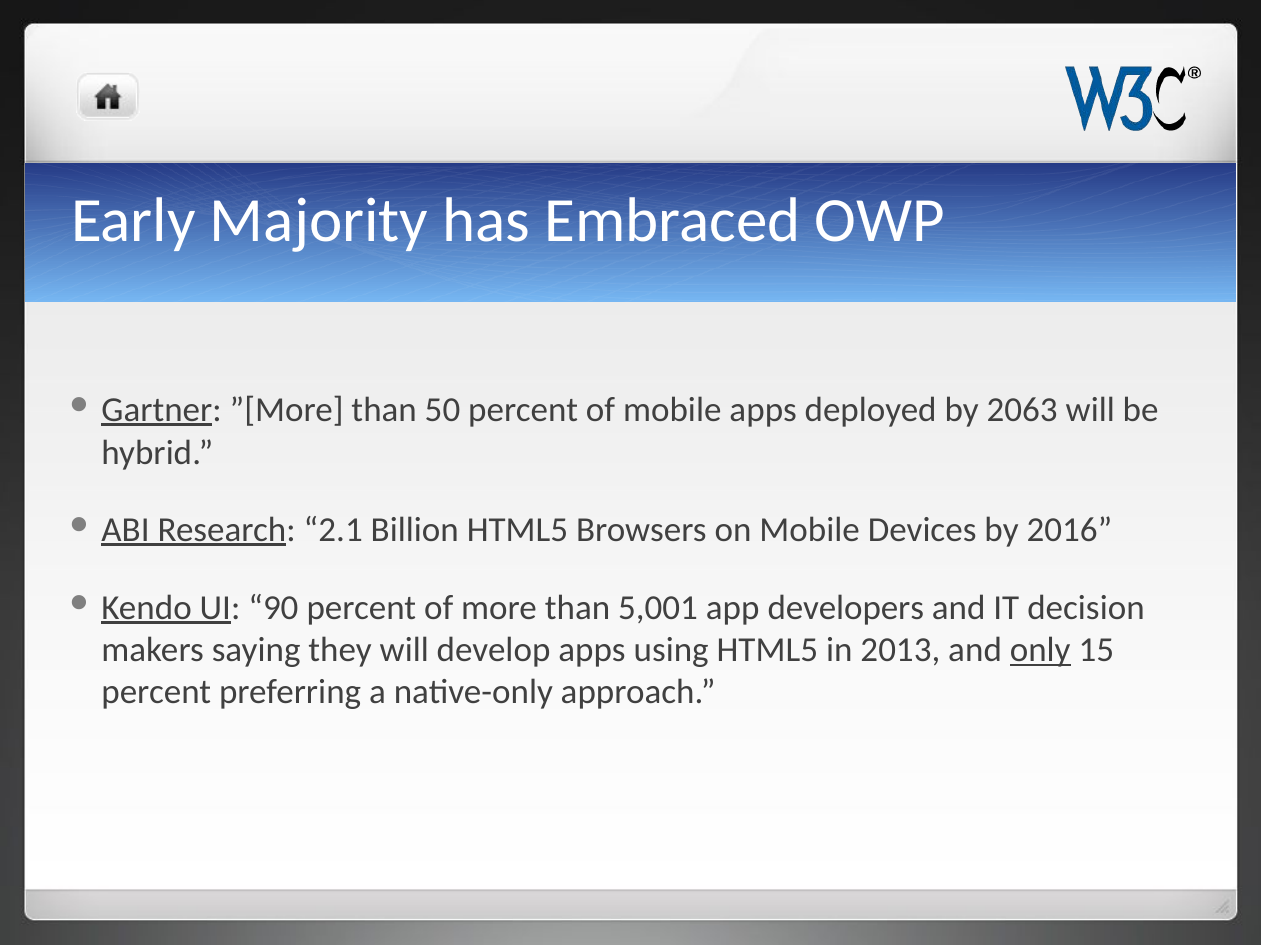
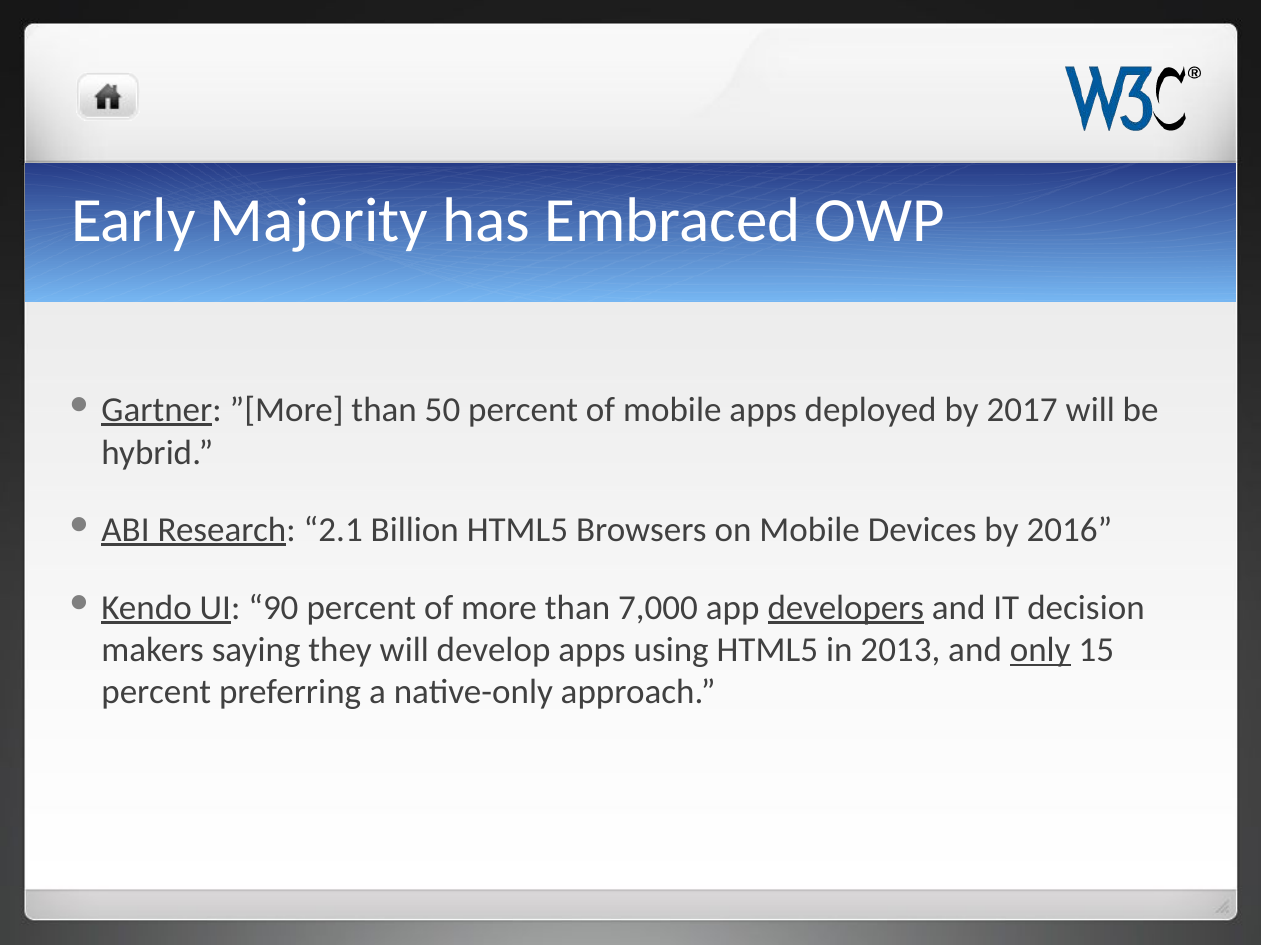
2063: 2063 -> 2017 (1022, 410)
5,001: 5,001 -> 7,000 (658, 608)
developers underline: none -> present (846, 608)
